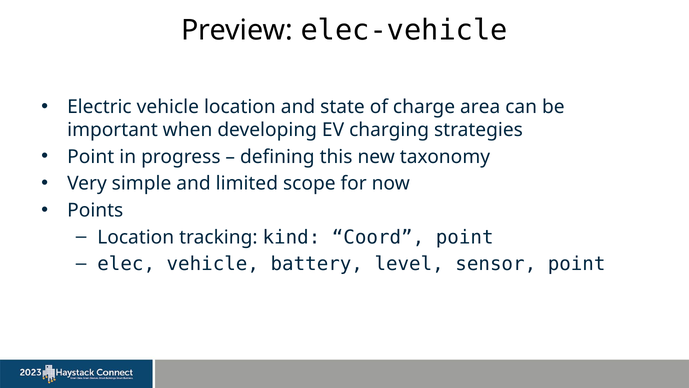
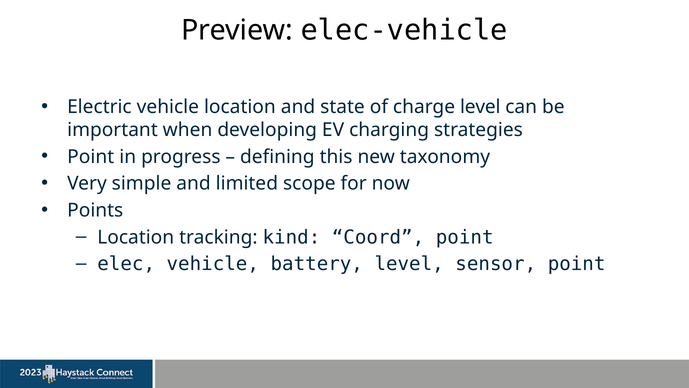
charge area: area -> level (480, 107)
